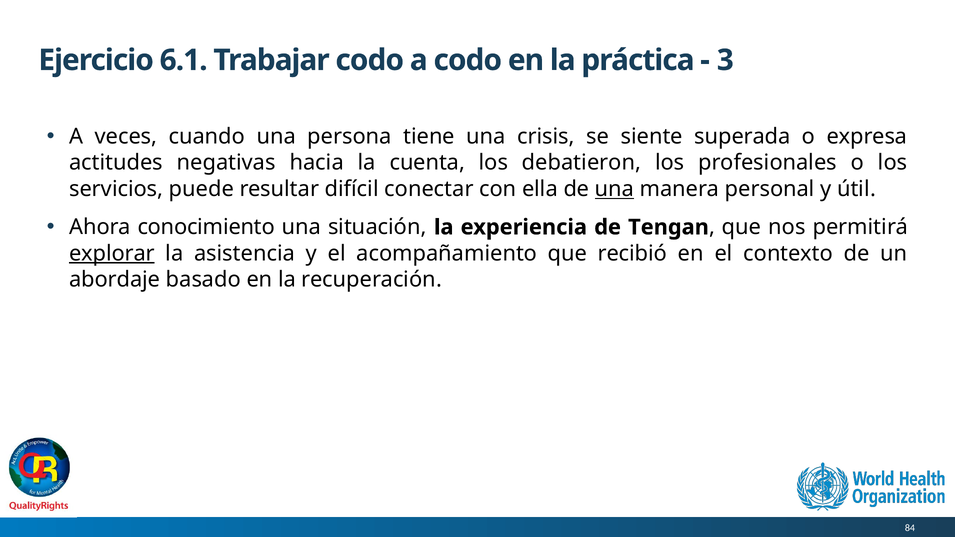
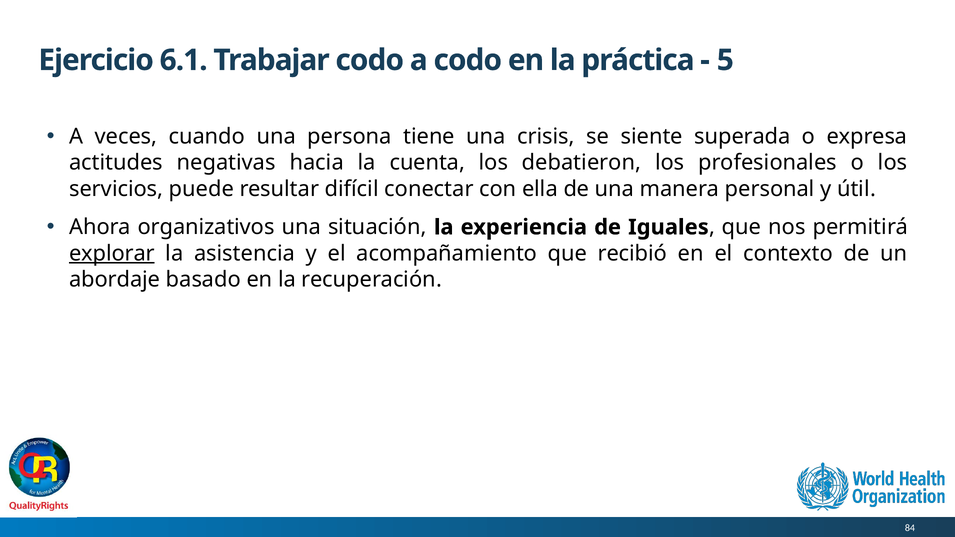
3: 3 -> 5 (725, 60)
una underline: present -> none (615, 189)
conocimiento: conocimiento -> organizativos (206, 227)
Tengan: Tengan -> Iguales (668, 227)
